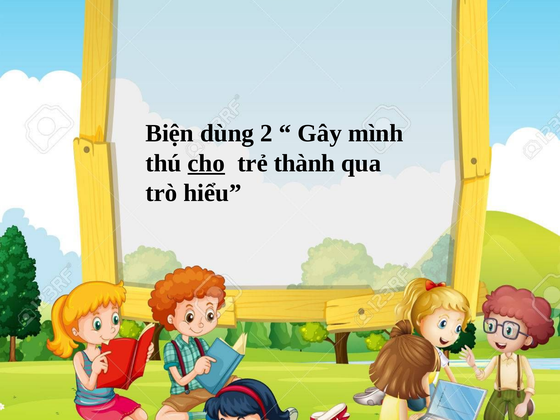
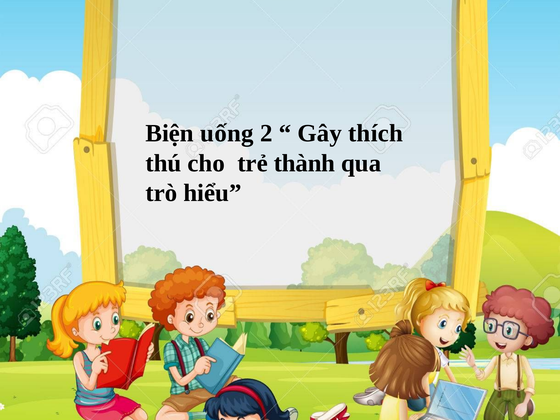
dùng: dùng -> uống (227, 133)
mình: mình -> thích (376, 133)
cho underline: present -> none (206, 163)
